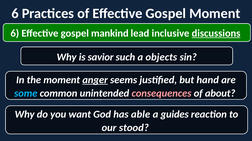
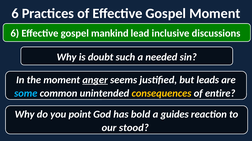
discussions underline: present -> none (216, 33)
savior: savior -> doubt (101, 57)
objects: objects -> needed (161, 57)
hand: hand -> leads (208, 80)
consequences colour: pink -> yellow (161, 94)
about: about -> entire (220, 94)
want: want -> point (80, 115)
able: able -> bold (141, 115)
